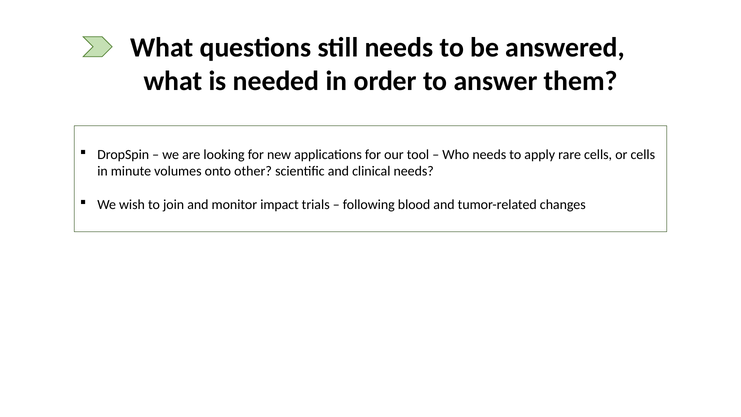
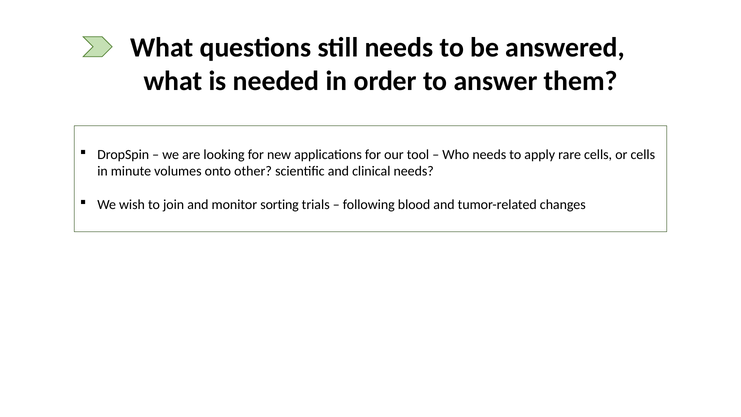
impact: impact -> sorting (280, 205)
